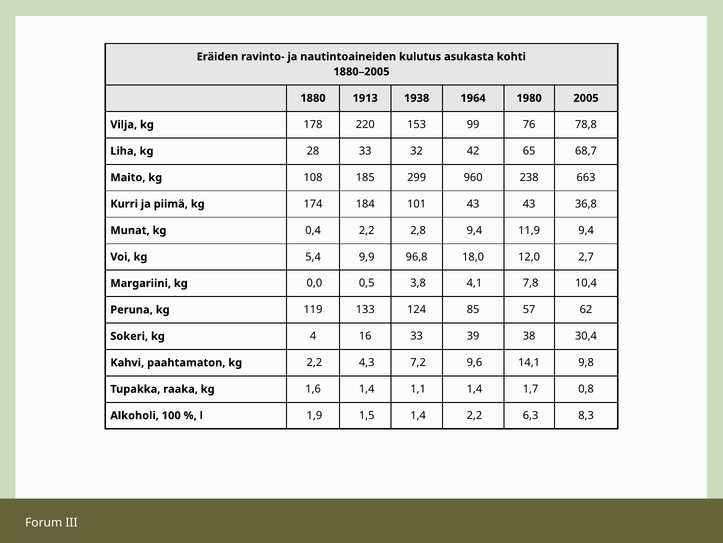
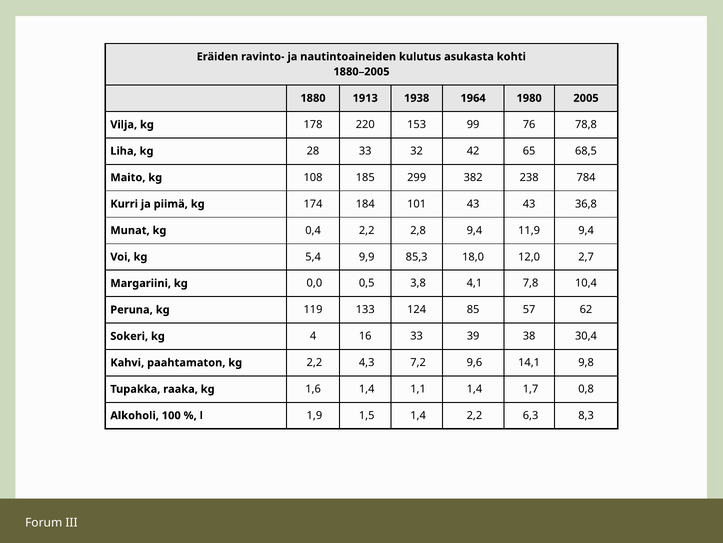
68,7: 68,7 -> 68,5 (586, 151)
960: 960 -> 382 (473, 177)
663: 663 -> 784 (586, 177)
96,8: 96,8 -> 85,3 (417, 257)
